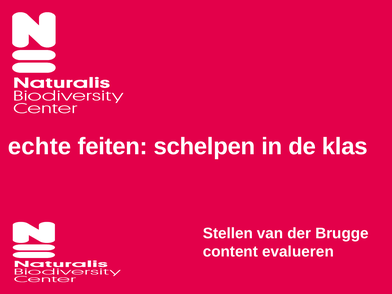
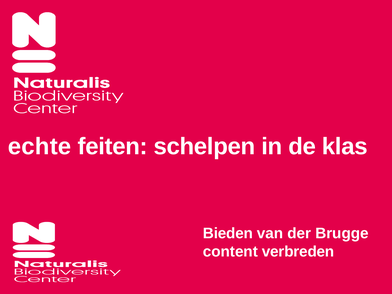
Stellen: Stellen -> Bieden (228, 233)
evalueren: evalueren -> verbreden (298, 252)
